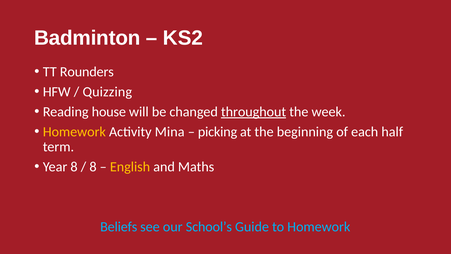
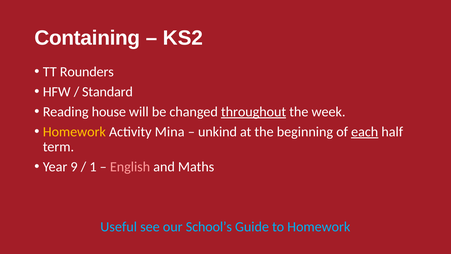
Badminton: Badminton -> Containing (87, 38)
Quizzing: Quizzing -> Standard (107, 92)
picking: picking -> unkind (217, 132)
each underline: none -> present (365, 132)
Year 8: 8 -> 9 (74, 167)
8: 8 -> 1 (93, 167)
English colour: yellow -> pink (130, 167)
Beliefs: Beliefs -> Useful (119, 226)
